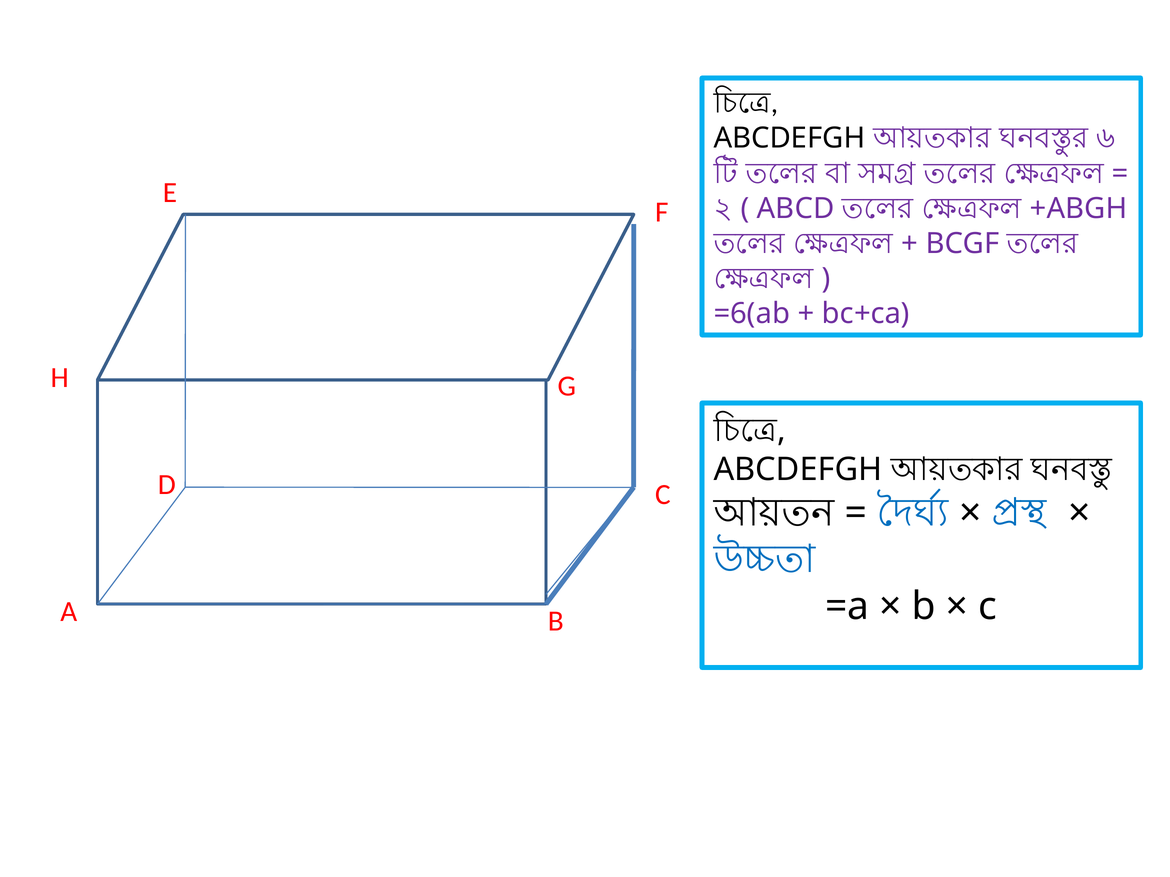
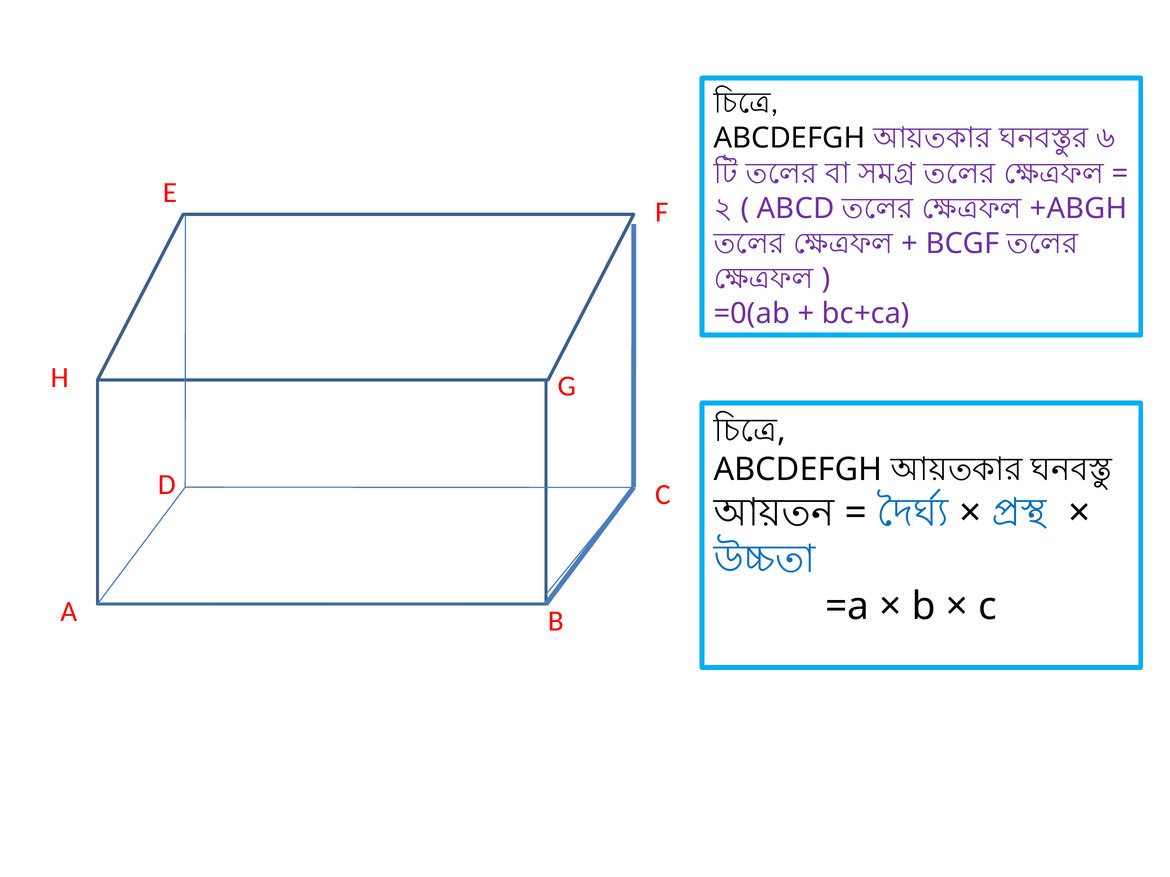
=6(ab: =6(ab -> =0(ab (752, 314)
